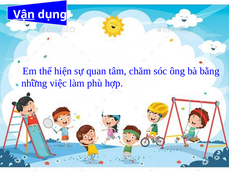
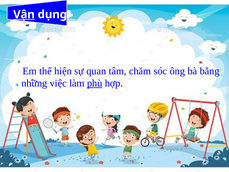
phù underline: none -> present (95, 83)
